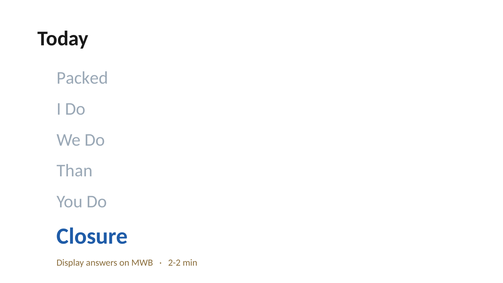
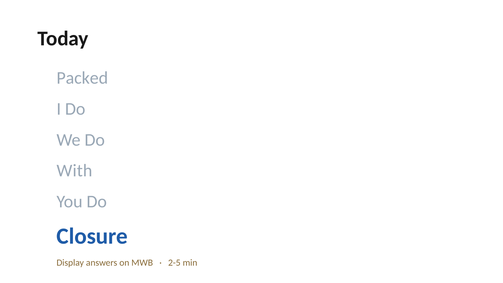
Than: Than -> With (74, 171)
2-2: 2-2 -> 2-5 (174, 263)
